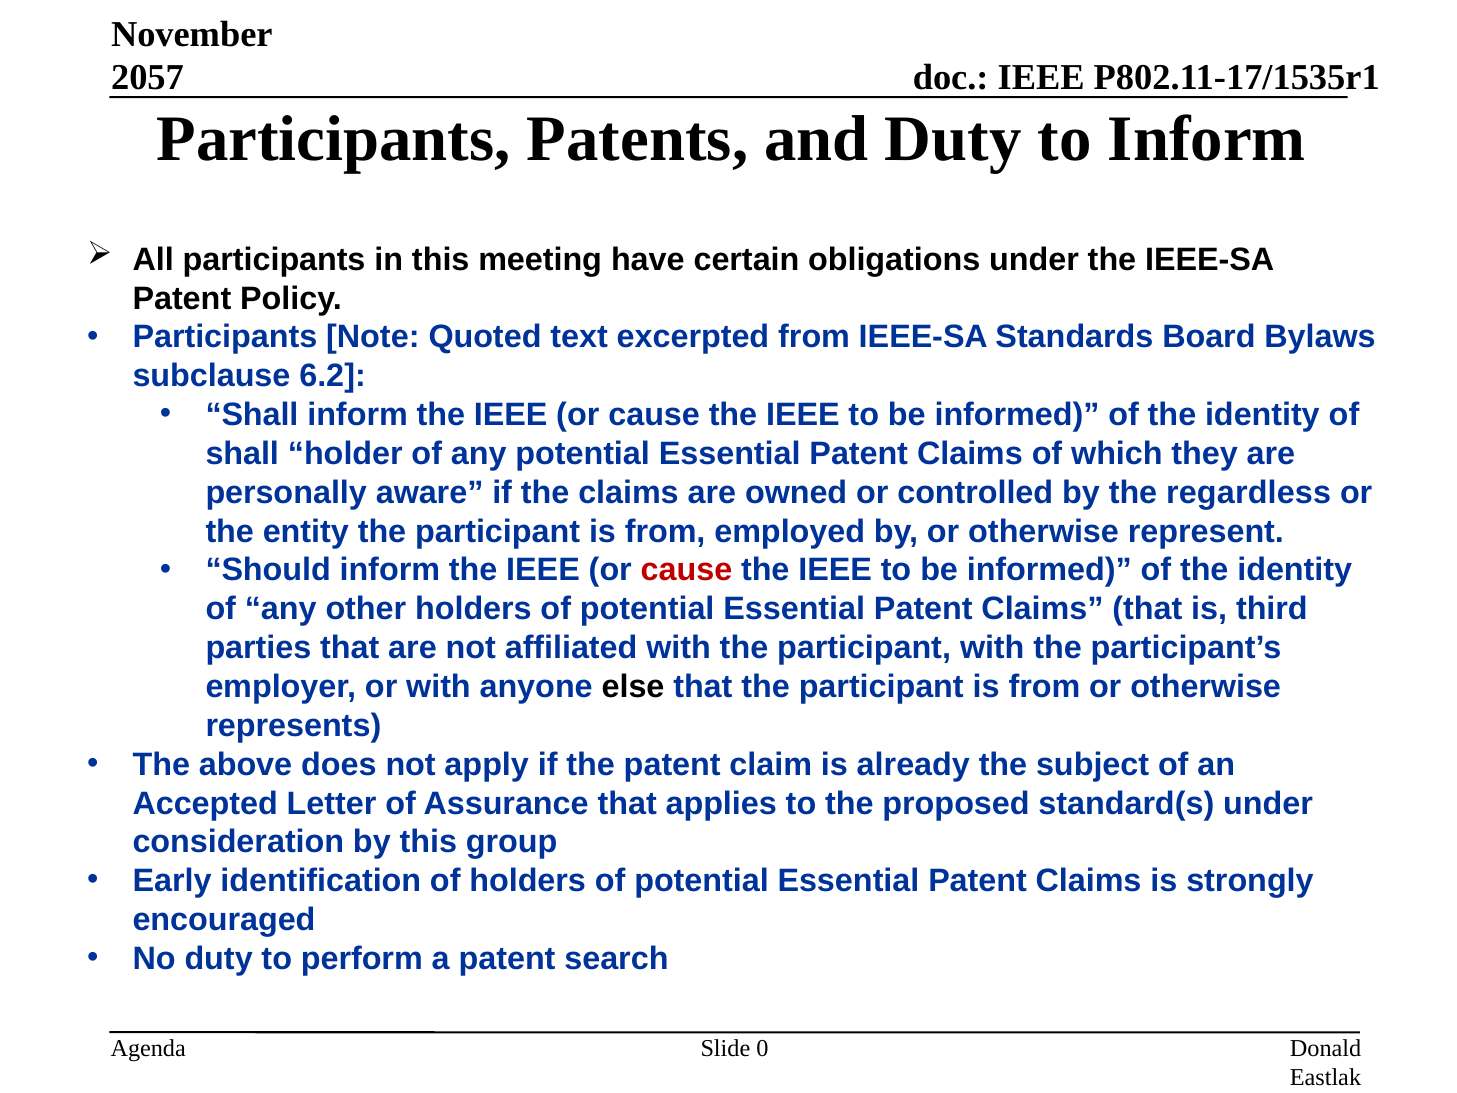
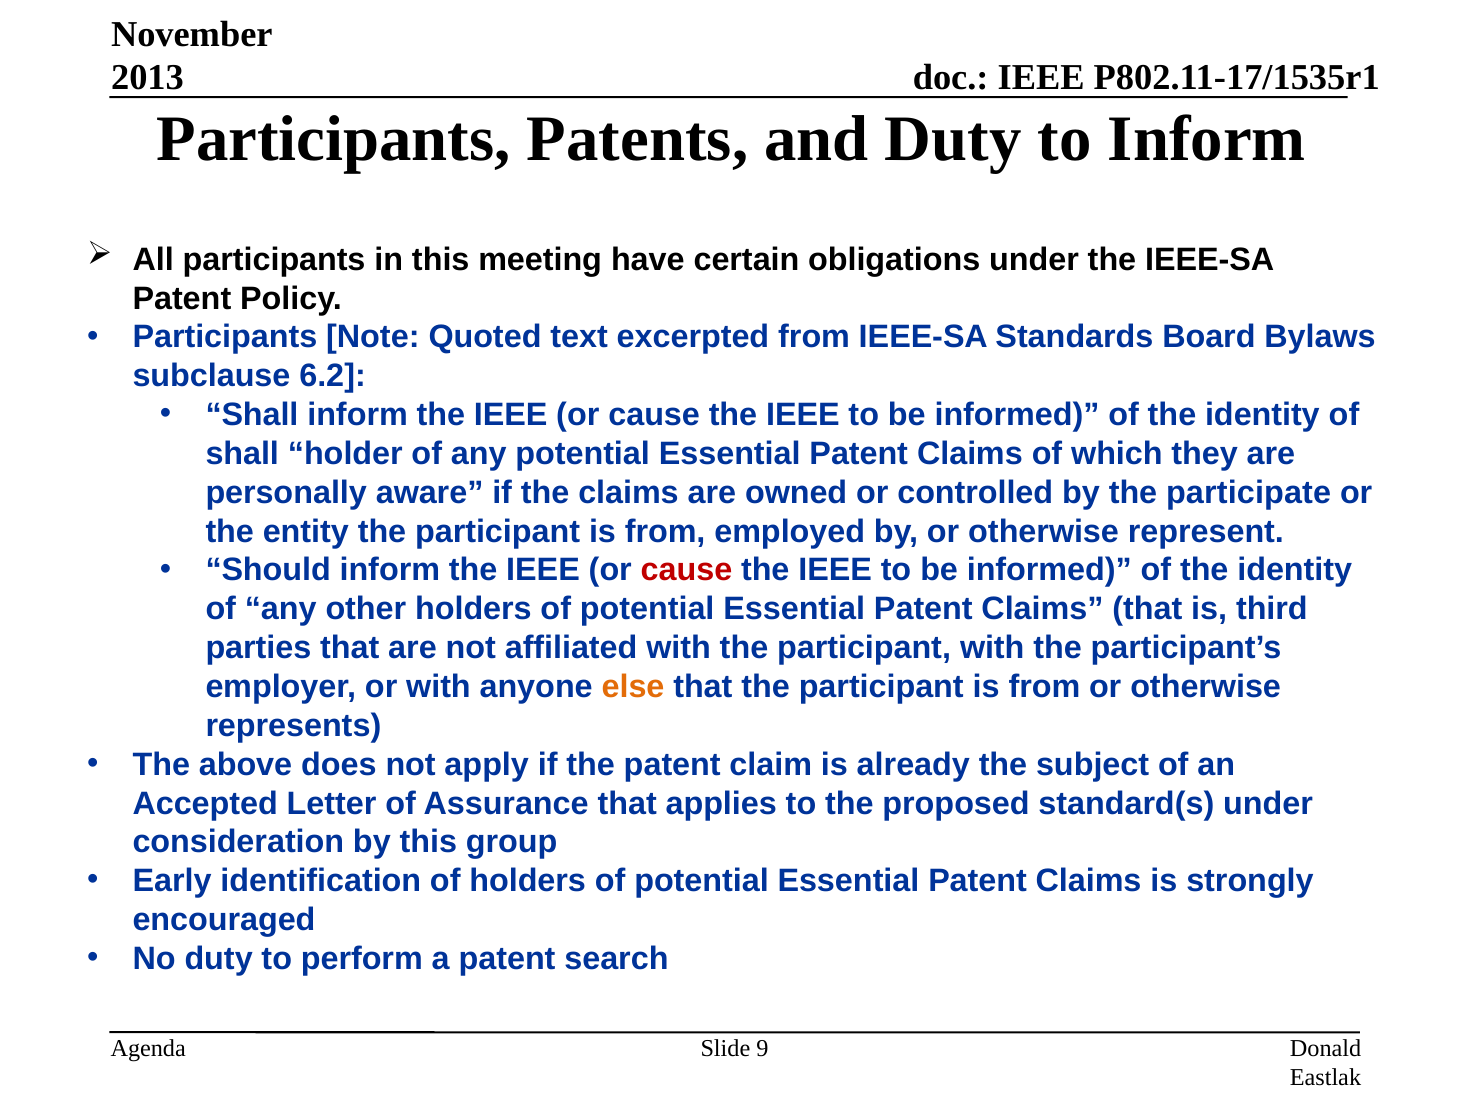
2057: 2057 -> 2013 (147, 78)
regardless: regardless -> participate (1249, 493)
else colour: black -> orange (633, 687)
0: 0 -> 9 (762, 1048)
